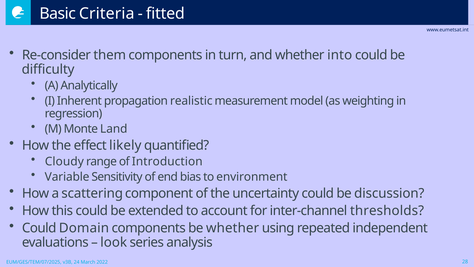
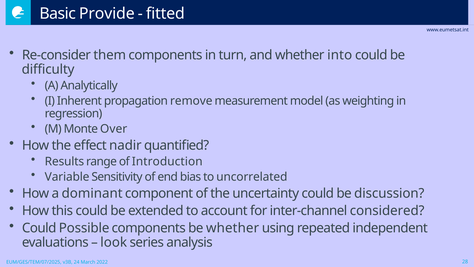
Criteria: Criteria -> Provide (107, 14)
realistic: realistic -> remove (191, 101)
Land: Land -> Over (114, 129)
likely: likely -> nadir (125, 145)
Cloudy: Cloudy -> Results (64, 161)
environment: environment -> uncorrelated (252, 177)
scattering: scattering -> dominant (92, 193)
thresholds: thresholds -> considered (387, 210)
Domain: Domain -> Possible (84, 228)
